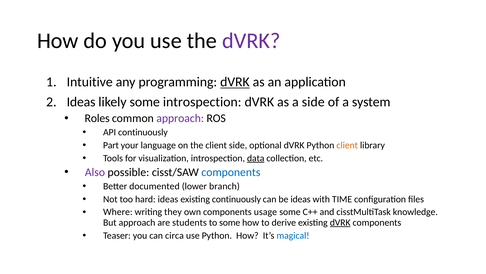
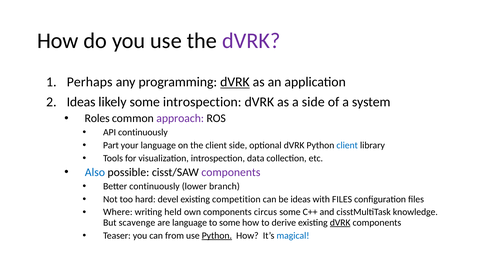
Intuitive: Intuitive -> Perhaps (90, 82)
client colour: orange -> blue (347, 145)
data underline: present -> none (256, 158)
Also colour: purple -> blue (95, 172)
components colour: blue -> purple (231, 172)
Better documented: documented -> continuously (154, 186)
hard ideas: ideas -> devel (168, 199)
existing continuously: continuously -> competition (236, 199)
with TIME: TIME -> FILES (342, 199)
they: they -> held (173, 212)
usage: usage -> circus (265, 212)
But approach: approach -> scavenge (137, 222)
are students: students -> language (190, 222)
circa: circa -> from (175, 235)
Python underline: none -> present (217, 235)
